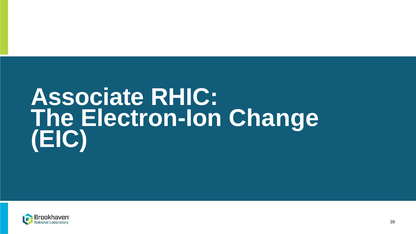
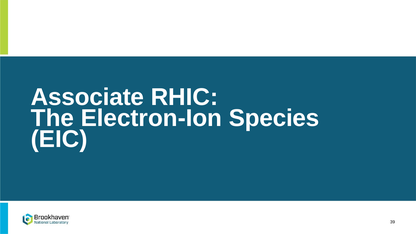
Change: Change -> Species (274, 118)
